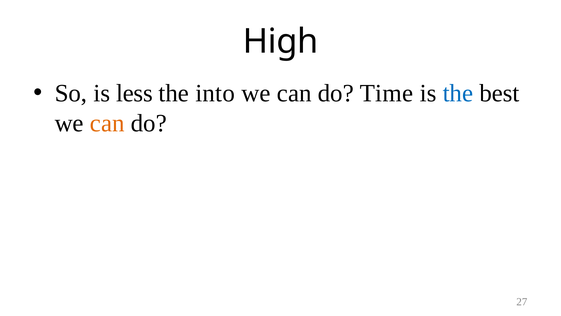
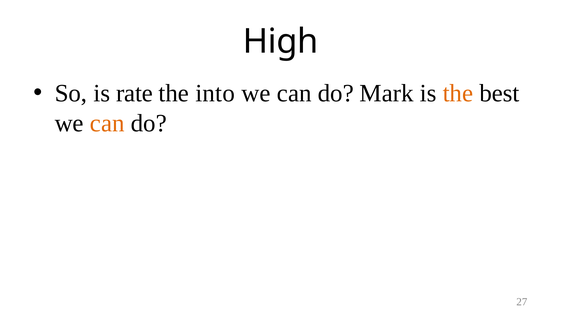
less: less -> rate (134, 93)
Time: Time -> Mark (387, 93)
the colour: blue -> orange (458, 93)
